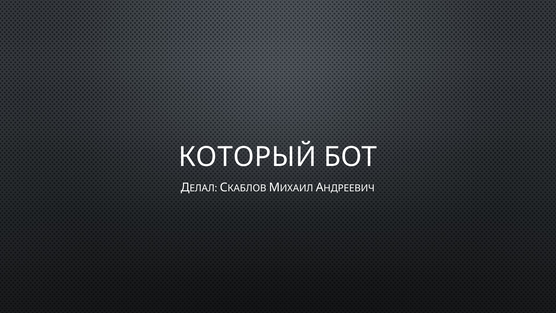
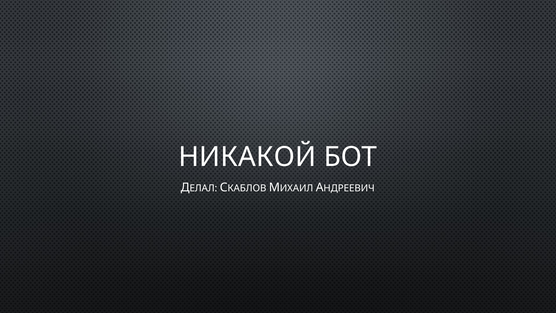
КОТОРЫЙ: КОТОРЫЙ -> НИКАКОЙ (247, 157)
